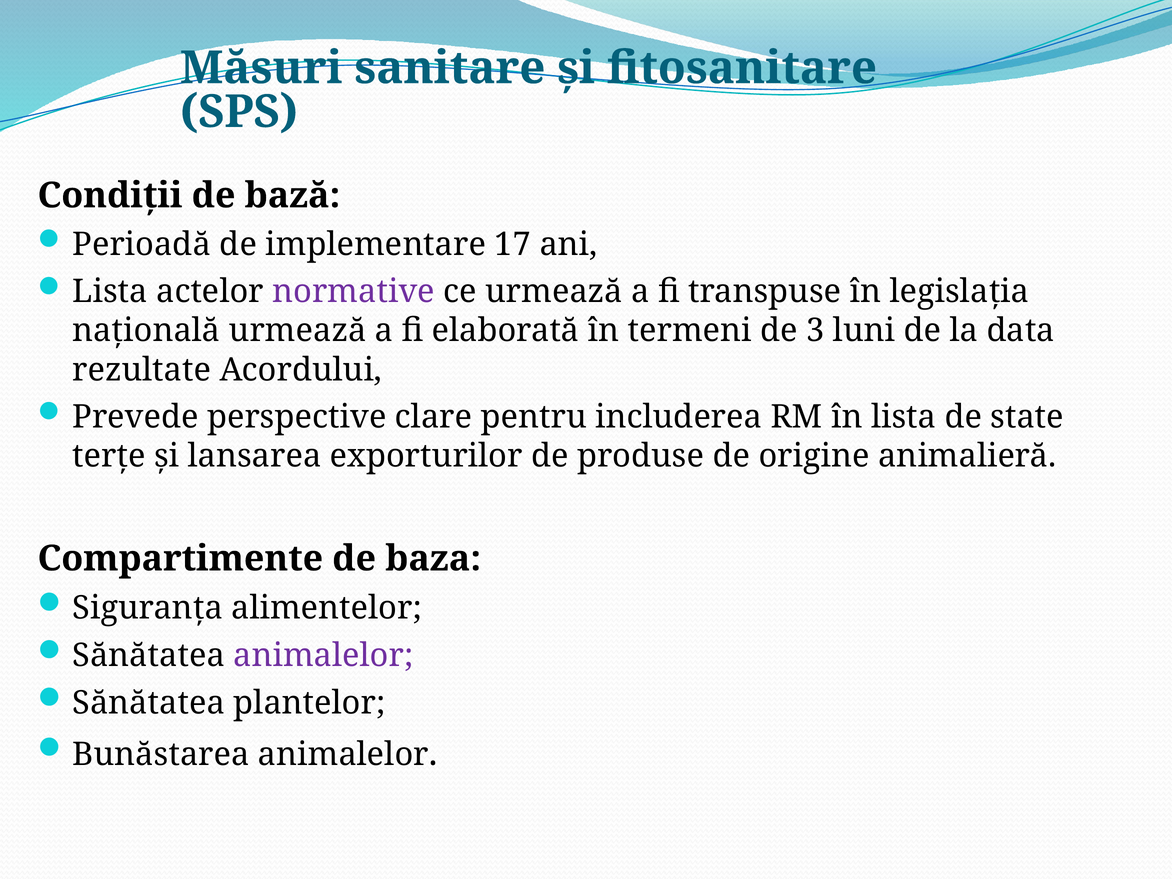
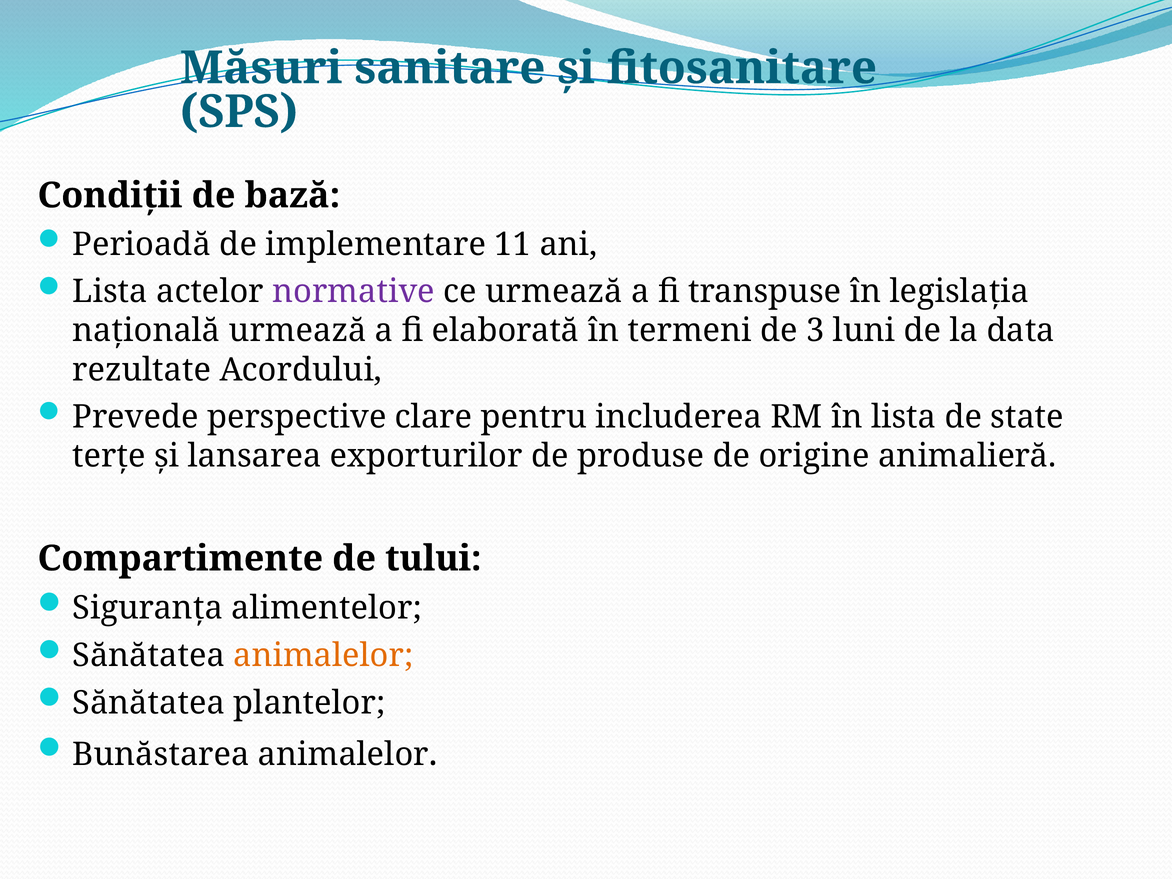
17: 17 -> 11 (513, 244)
baza: baza -> tului (433, 559)
animalelor colour: purple -> orange (323, 655)
